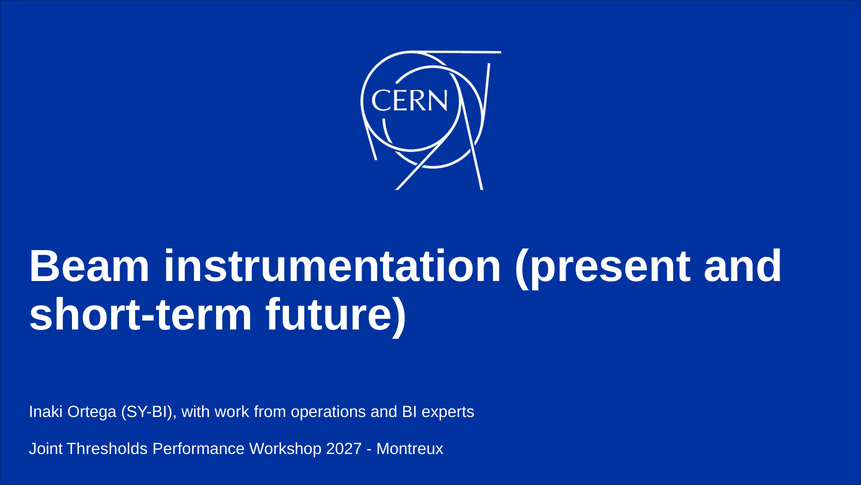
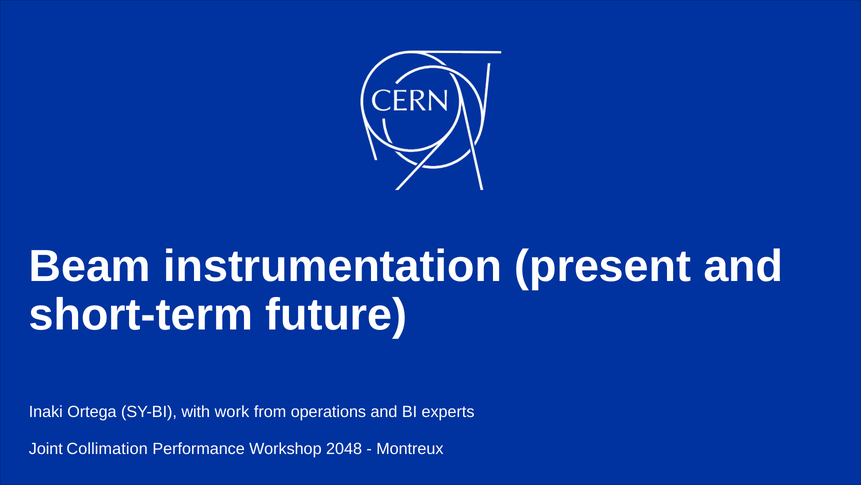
Thresholds: Thresholds -> Collimation (107, 448)
2027: 2027 -> 2048 (344, 448)
